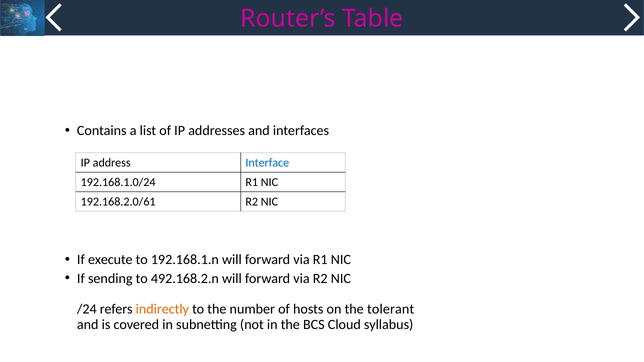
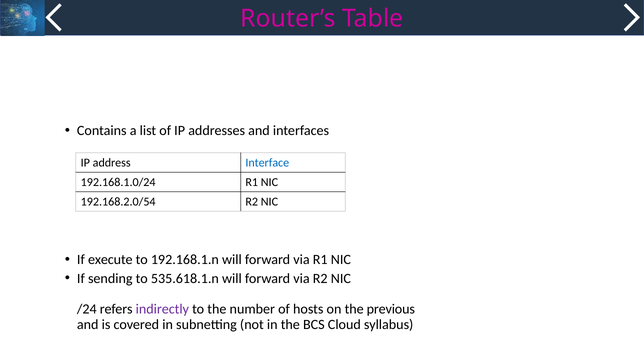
192.168.2.0/61: 192.168.2.0/61 -> 192.168.2.0/54 (118, 202)
492.168.2.n: 492.168.2.n -> 535.618.1.n (185, 279)
indirectly colour: orange -> purple (162, 310)
tolerant: tolerant -> previous (391, 310)
